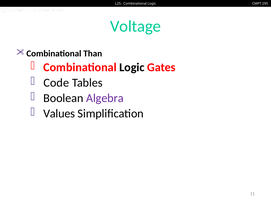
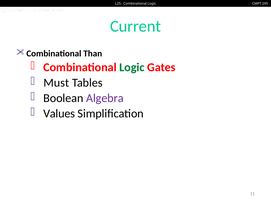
Voltage: Voltage -> Current (136, 26)
Logic colour: black -> green (132, 67)
Code: Code -> Must (56, 83)
